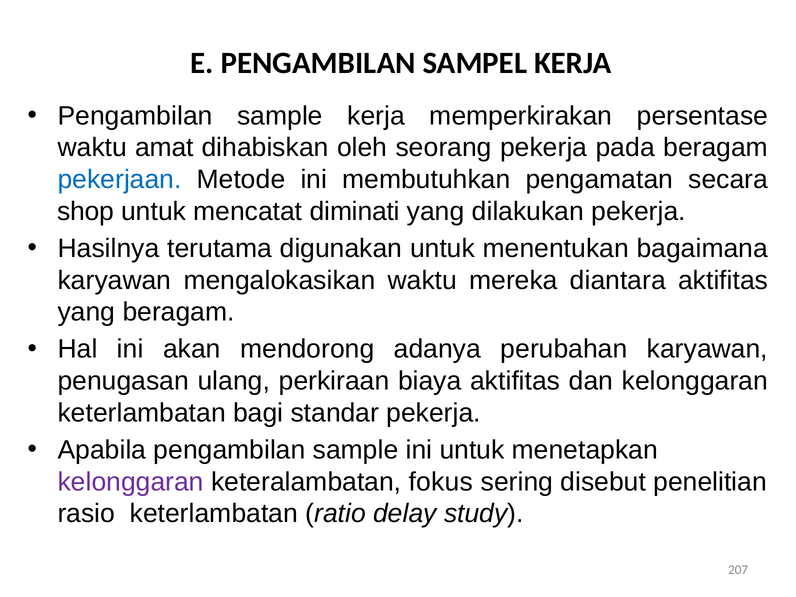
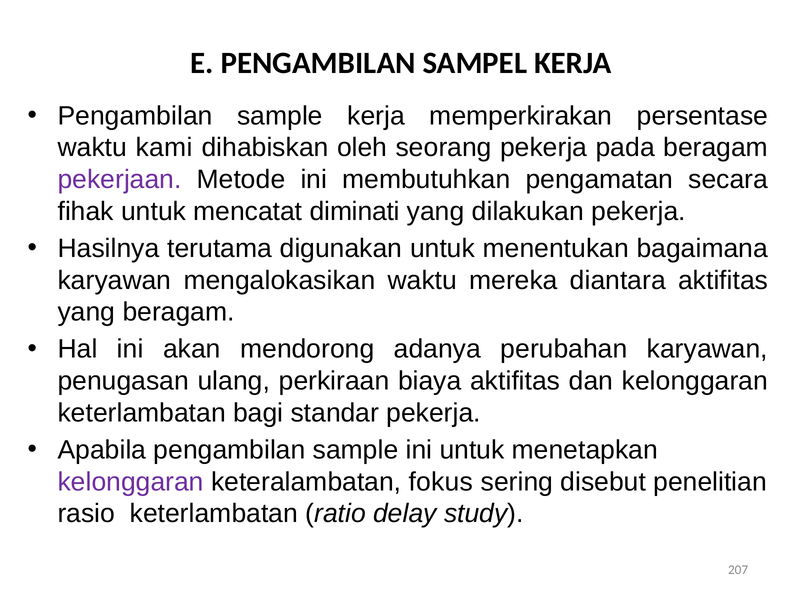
amat: amat -> kami (164, 148)
pekerjaan colour: blue -> purple (120, 179)
shop: shop -> fihak (86, 211)
